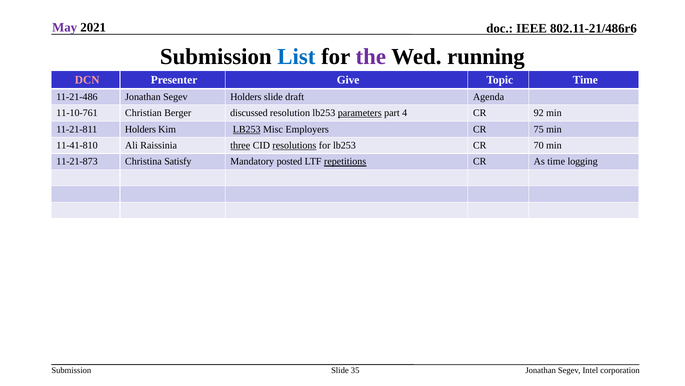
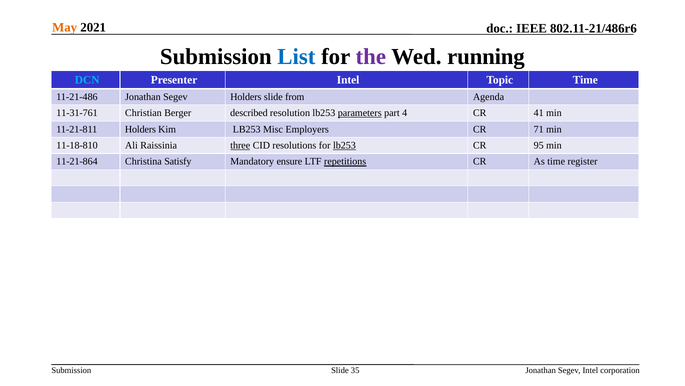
May colour: purple -> orange (65, 27)
DCN colour: pink -> light blue (87, 80)
Presenter Give: Give -> Intel (348, 80)
draft: draft -> from (295, 97)
11-10-761: 11-10-761 -> 11-31-761 (77, 113)
discussed: discussed -> described (249, 113)
92: 92 -> 41 (539, 113)
LB253 underline: present -> none (247, 129)
75: 75 -> 71 (539, 129)
11-41-810: 11-41-810 -> 11-18-810 (77, 145)
resolutions underline: present -> none (294, 145)
lb253 underline: none -> present (344, 145)
70: 70 -> 95 (539, 145)
11-21-873: 11-21-873 -> 11-21-864 (77, 161)
posted: posted -> ensure (289, 161)
logging: logging -> register (583, 161)
